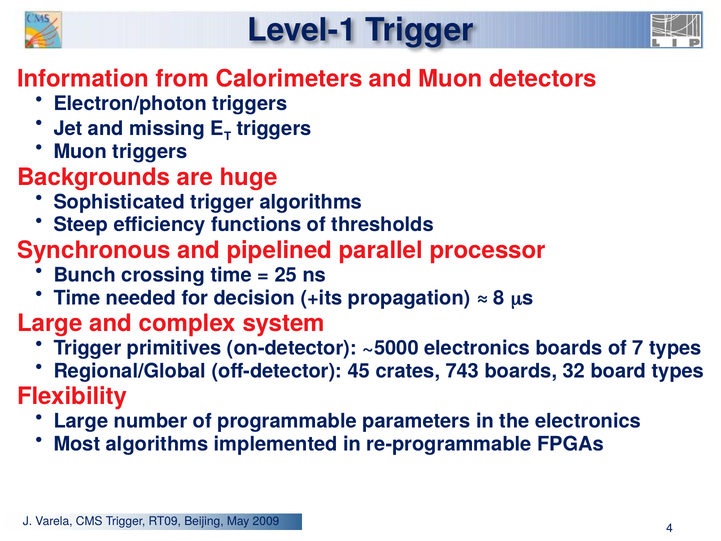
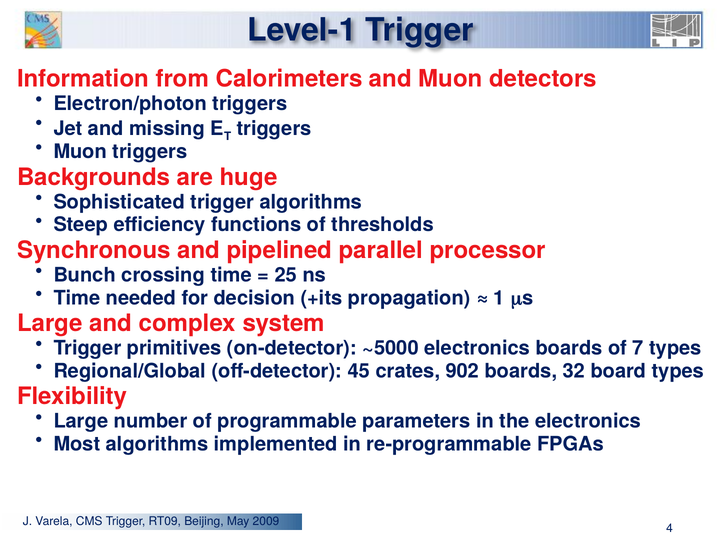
8: 8 -> 1 (499, 298)
743: 743 -> 902 (462, 371)
